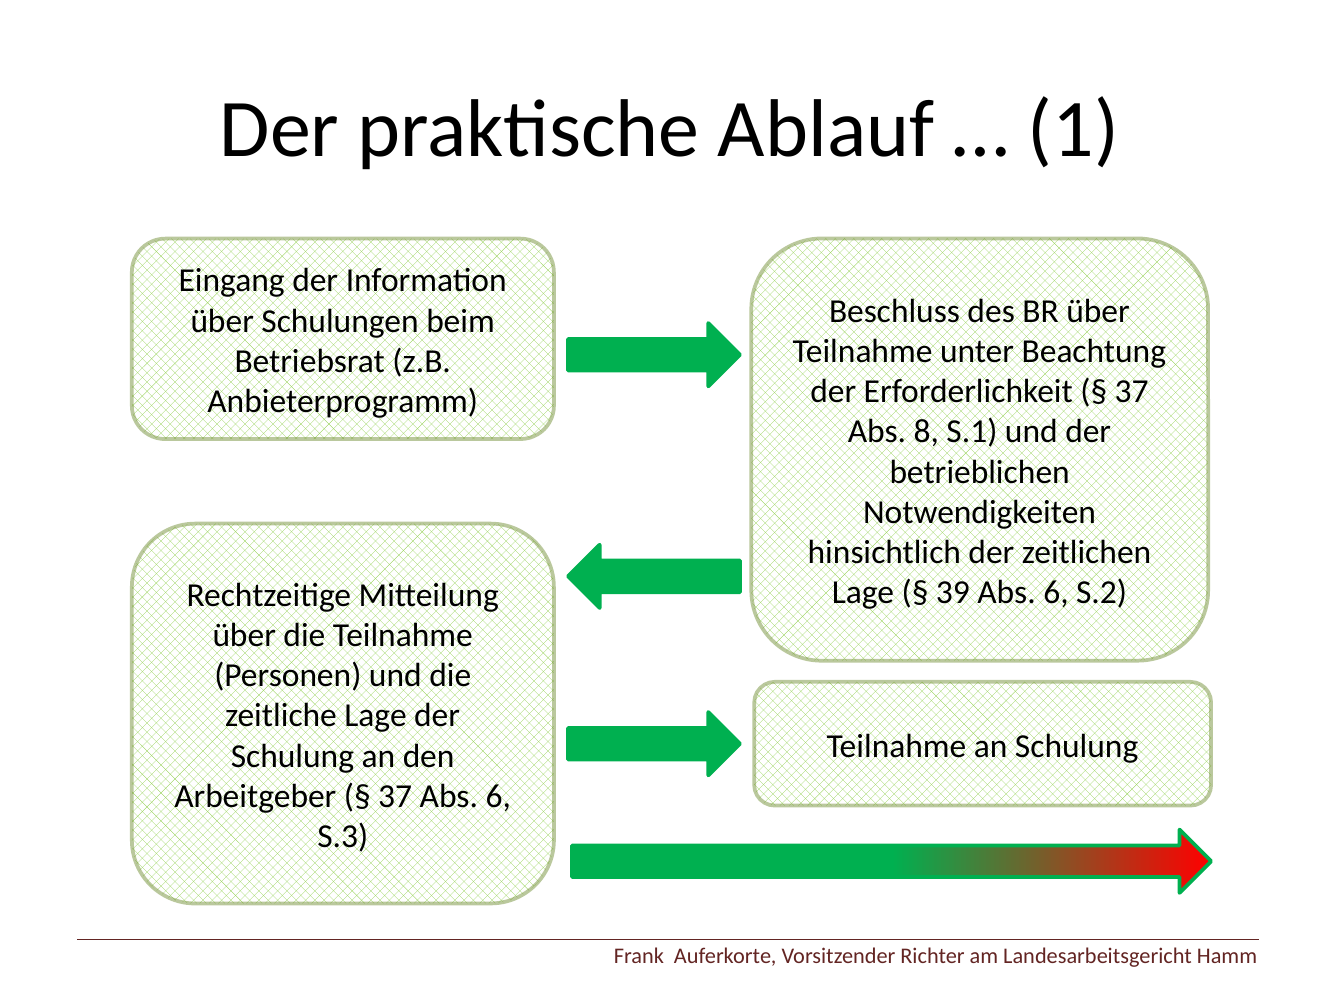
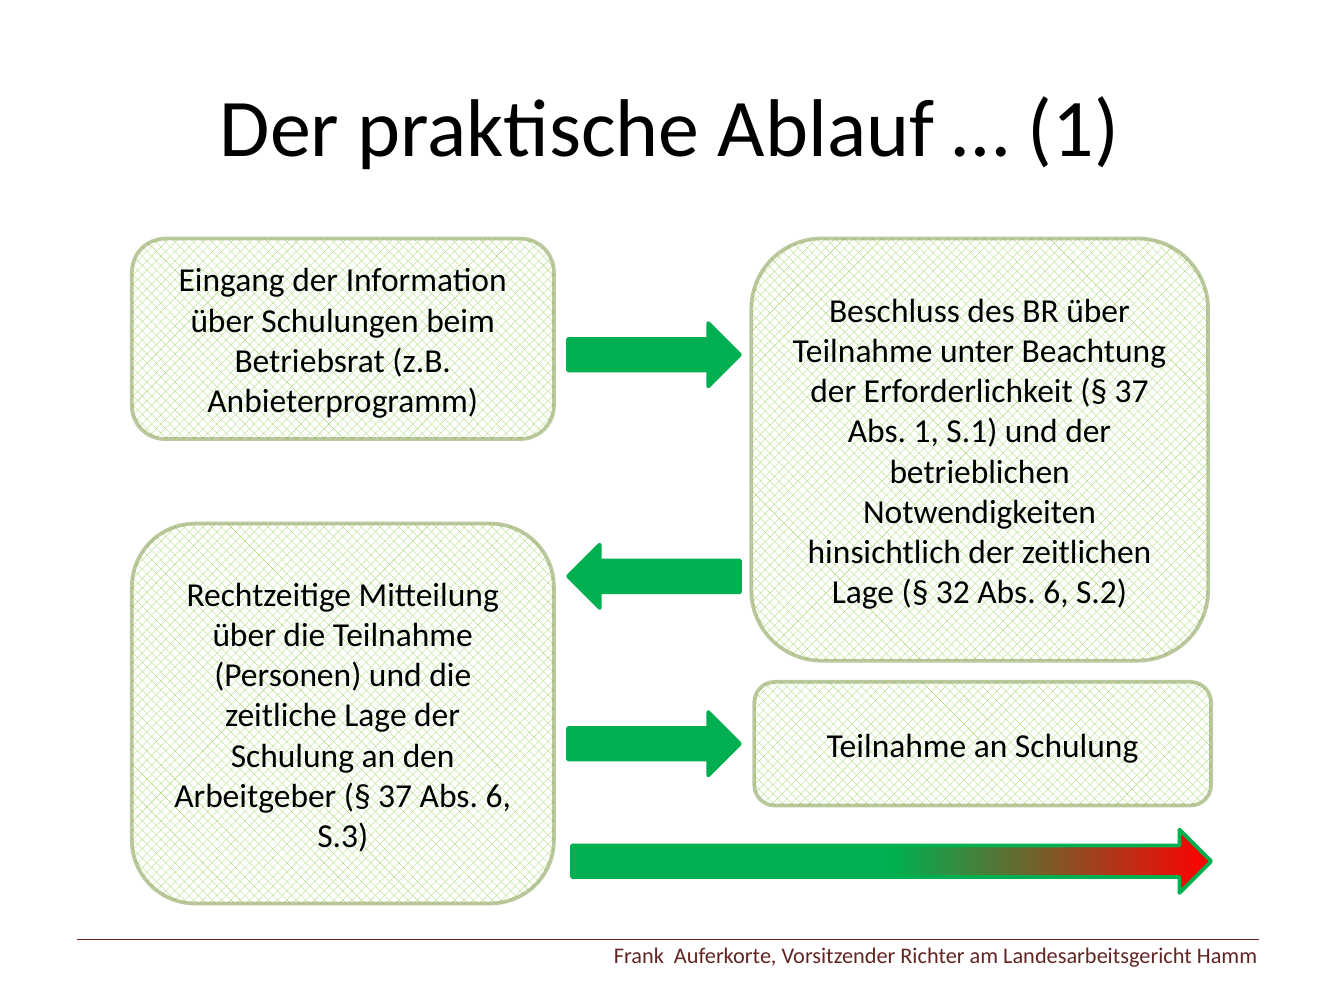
Abs 8: 8 -> 1 (926, 432)
39: 39 -> 32 (953, 593)
